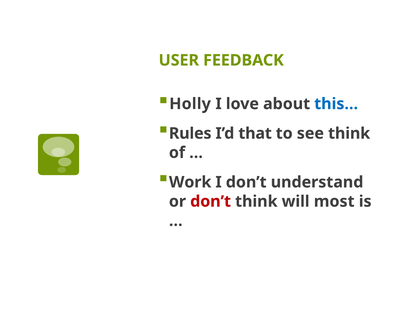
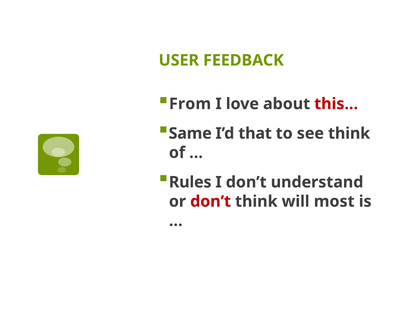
Holly: Holly -> From (190, 104)
this… colour: blue -> red (336, 104)
Rules: Rules -> Same (190, 133)
Work: Work -> Rules (190, 182)
